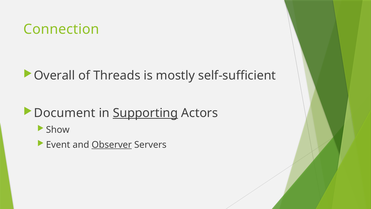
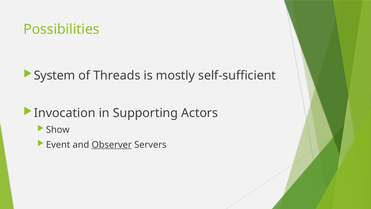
Connection: Connection -> Possibilities (61, 29)
Overall: Overall -> System (55, 75)
Document: Document -> Invocation (65, 113)
Supporting underline: present -> none (145, 113)
